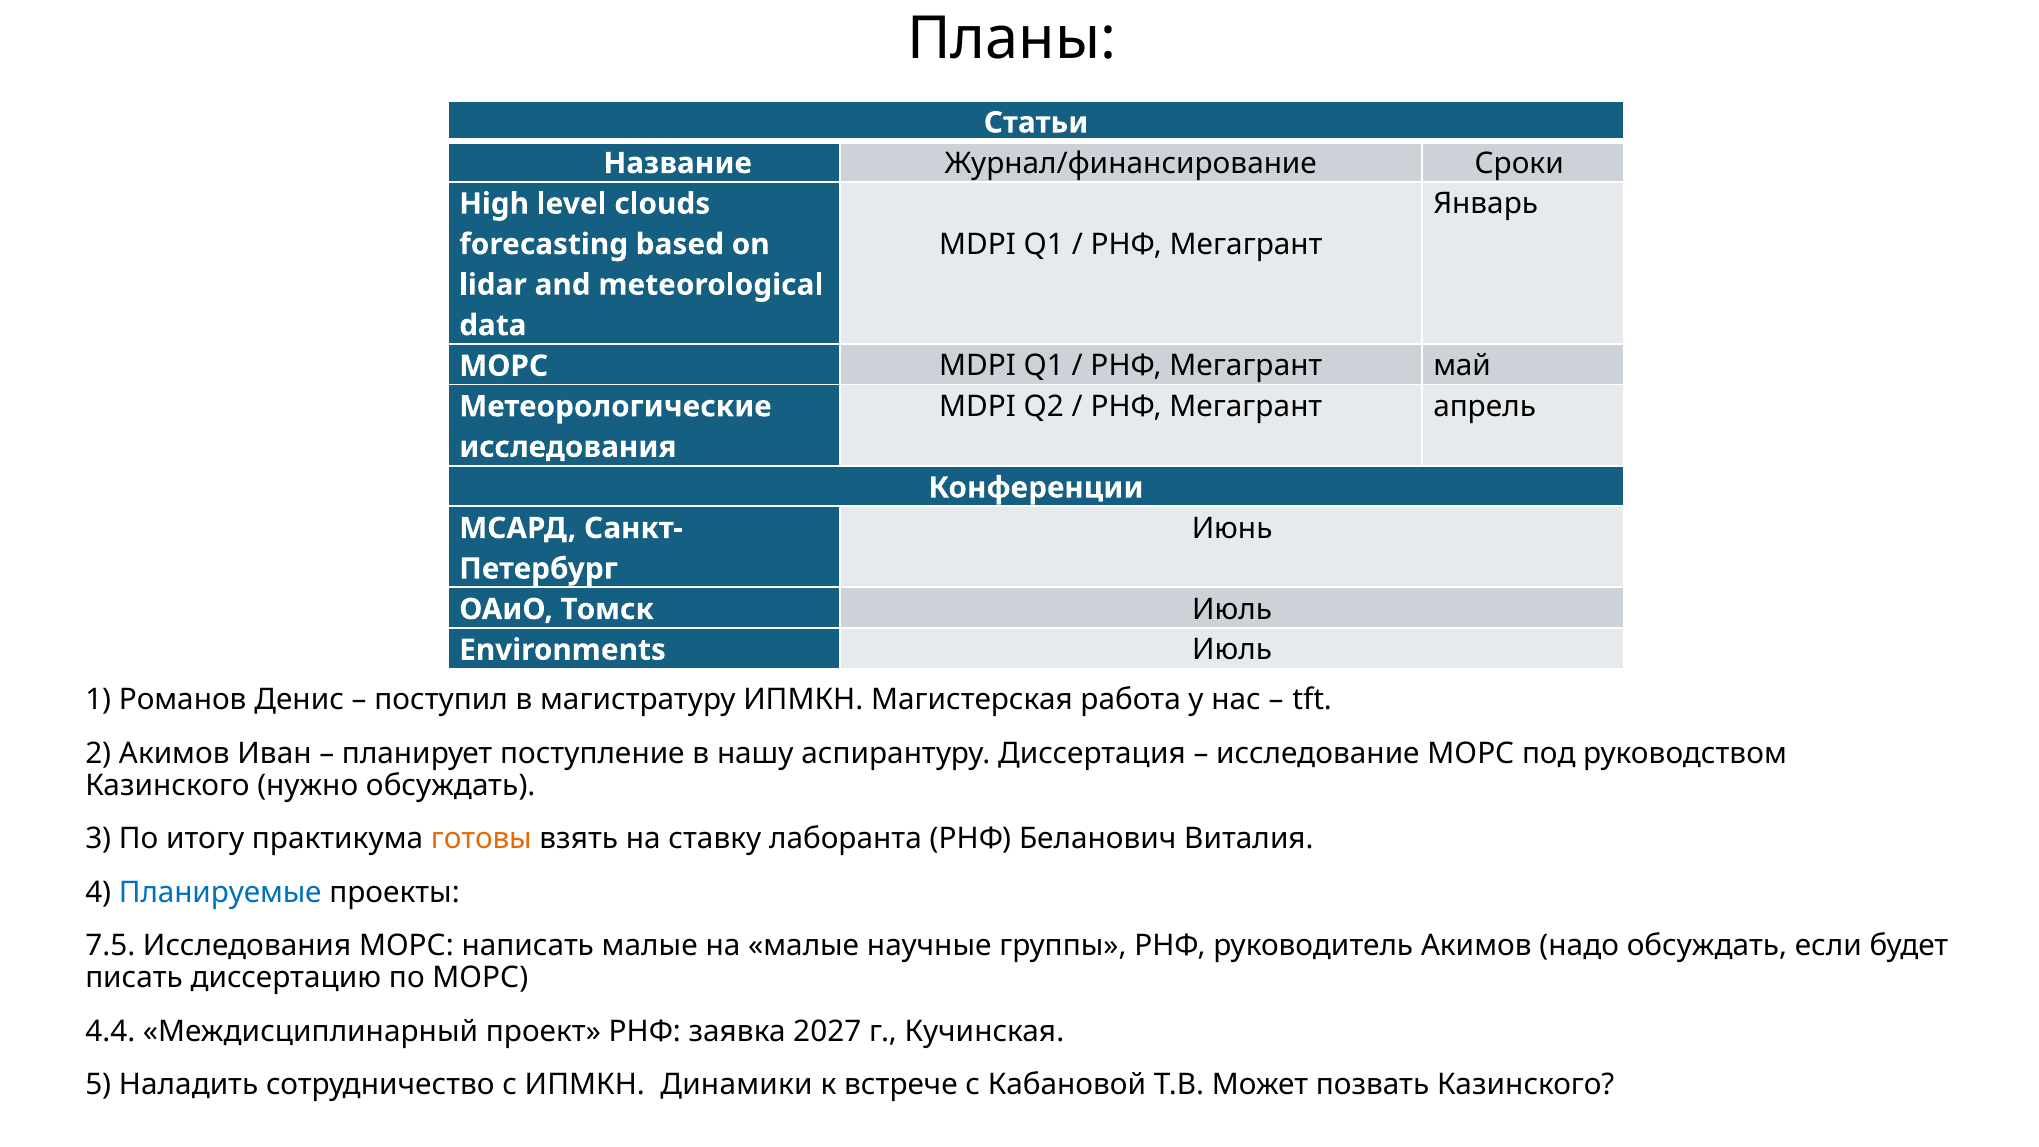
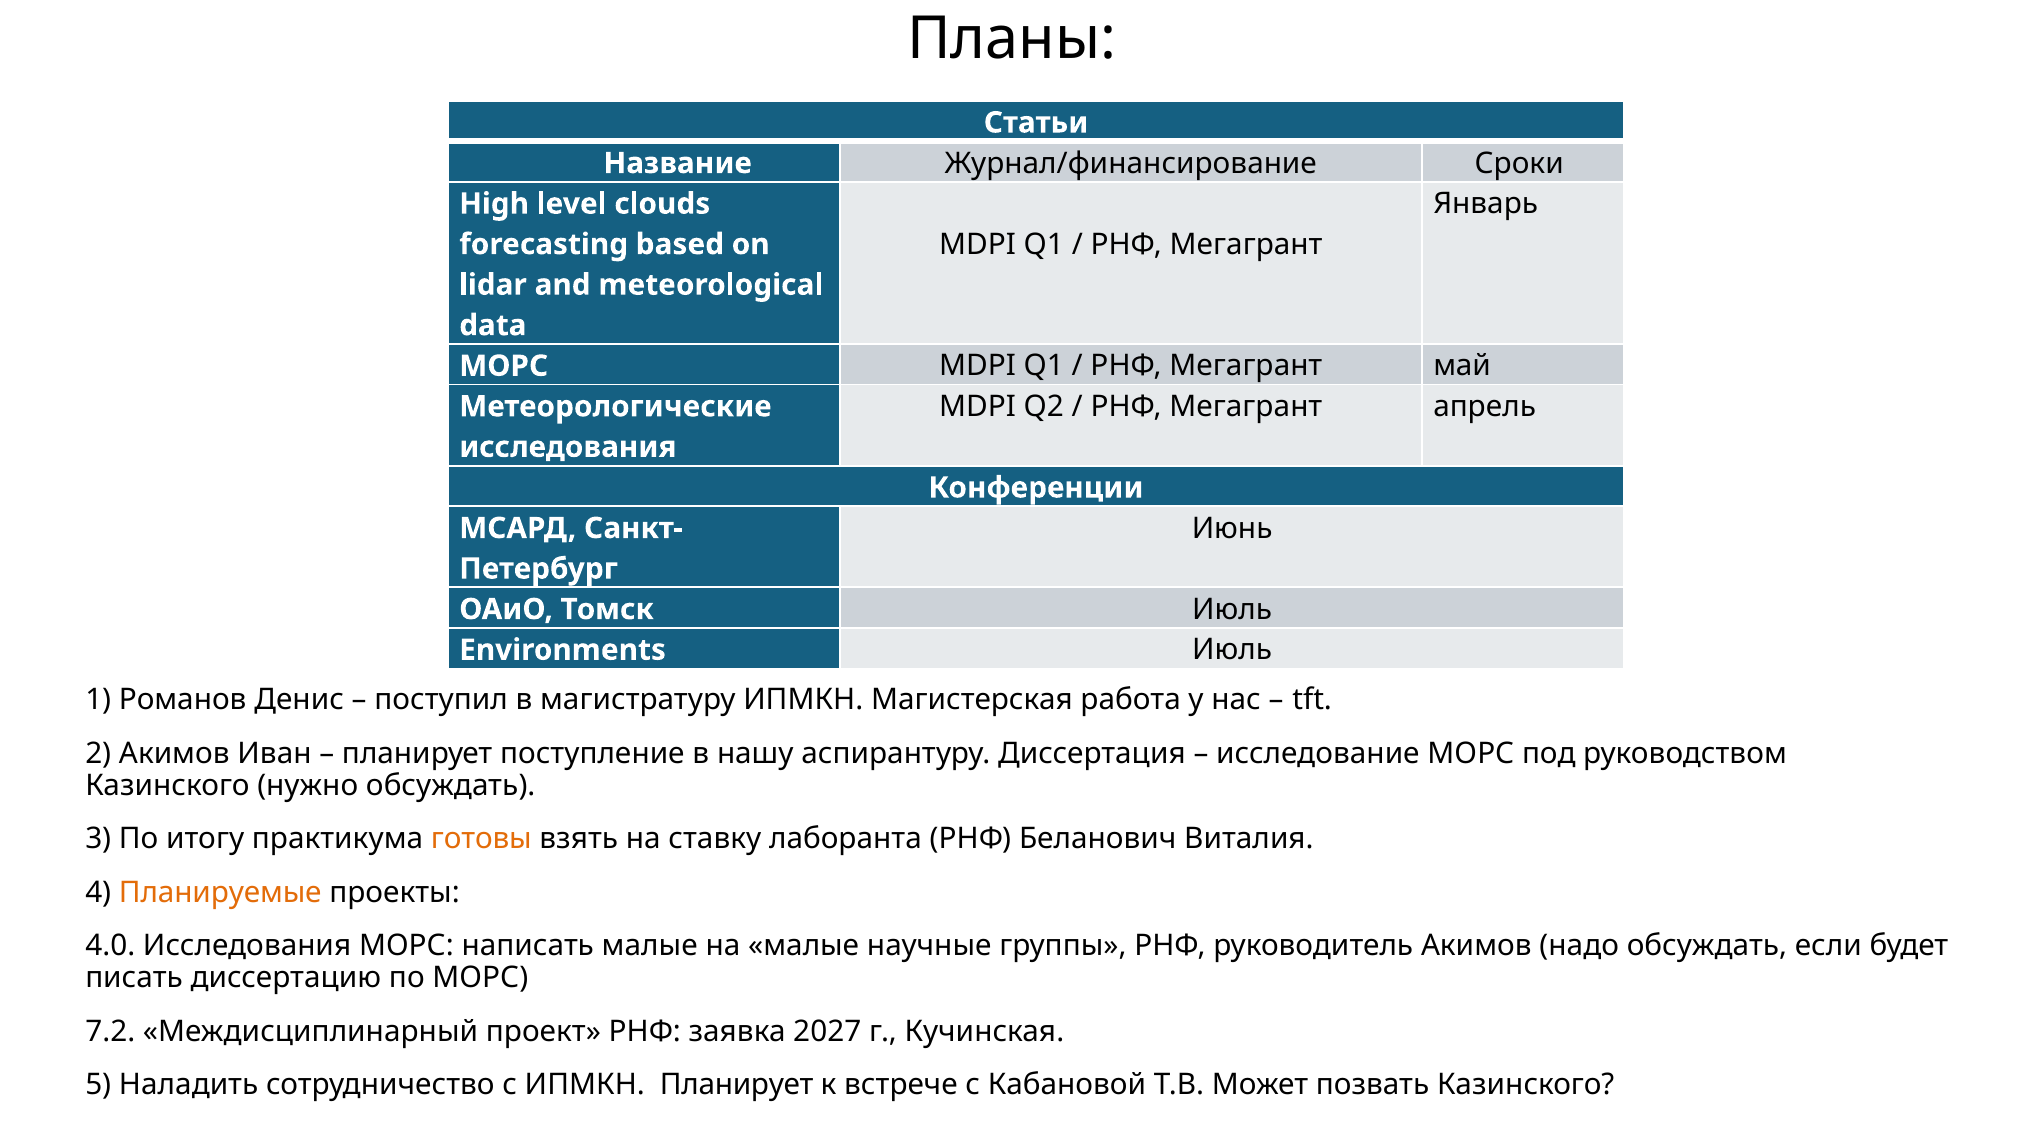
Планируемые colour: blue -> orange (220, 892)
7.5: 7.5 -> 4.0 (110, 946)
4.4: 4.4 -> 7.2 (110, 1031)
ИПМКН Динамики: Динамики -> Планирует (737, 1085)
